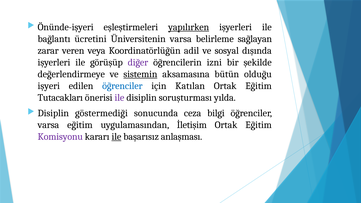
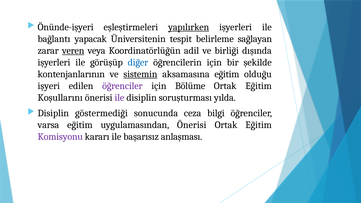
ücretini: ücretini -> yapacak (91, 39)
Üniversitenin varsa: varsa -> tespit (181, 39)
veren underline: none -> present (73, 51)
sosyal: sosyal -> birliği (227, 51)
diğer colour: purple -> blue (138, 62)
öğrencilerin izni: izni -> için (214, 62)
değerlendirmeye: değerlendirmeye -> kontenjanlarının (71, 74)
aksamasına bütün: bütün -> eğitim (227, 74)
öğrenciler colour: blue -> purple (122, 86)
Katılan: Katılan -> Bölüme (190, 86)
Tutacakları: Tutacakları -> Koşullarını (60, 98)
uygulamasından İletişim: İletişim -> Önerisi (192, 125)
ile underline: present -> none (116, 137)
